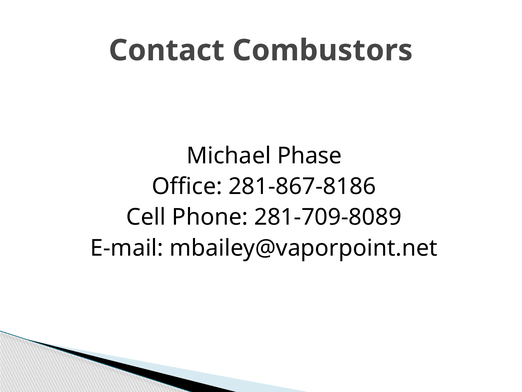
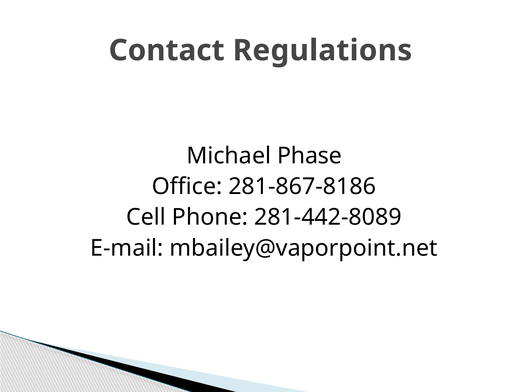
Combustors: Combustors -> Regulations (322, 50)
281-709-8089: 281-709-8089 -> 281-442-8089 (328, 217)
